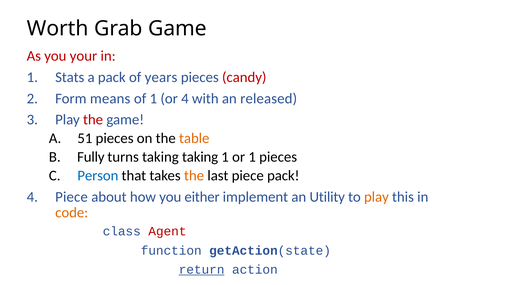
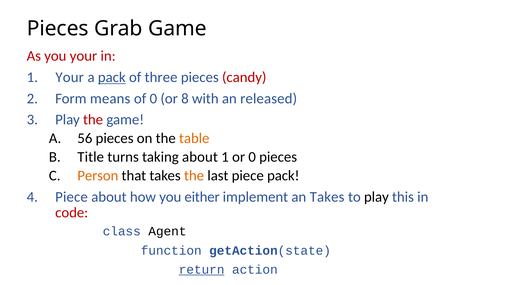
Worth: Worth -> Pieces (58, 28)
1 Stats: Stats -> Your (70, 77)
pack underline: none -> present (112, 77)
years: years -> three (161, 77)
of 1: 1 -> 0 (153, 99)
or 4: 4 -> 8 (185, 99)
51: 51 -> 56 (85, 138)
Fully: Fully -> Title (91, 157)
taking taking: taking -> about (200, 157)
or 1: 1 -> 0 (252, 157)
Person colour: blue -> orange (98, 176)
an Utility: Utility -> Takes (327, 197)
play colour: orange -> black (376, 197)
code colour: orange -> red (72, 213)
Agent colour: red -> black (167, 232)
